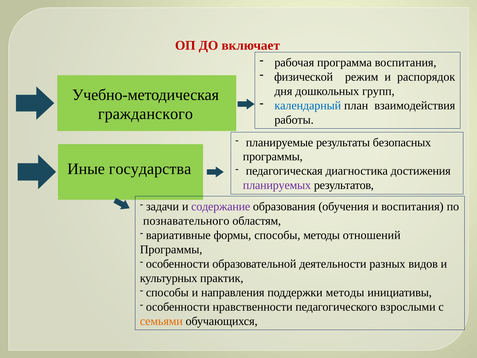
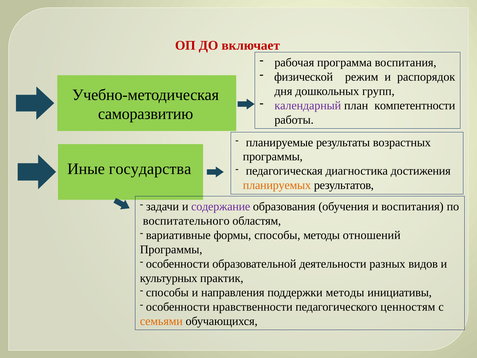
календарный colour: blue -> purple (308, 105)
взаимодействия: взаимодействия -> компетентности (415, 105)
гражданского: гражданского -> саморазвитию (146, 114)
безопасных: безопасных -> возрастных (402, 142)
планируемых colour: purple -> orange (277, 185)
познавательного: познавательного -> воспитательного (186, 221)
взрослыми: взрослыми -> ценностям (408, 307)
